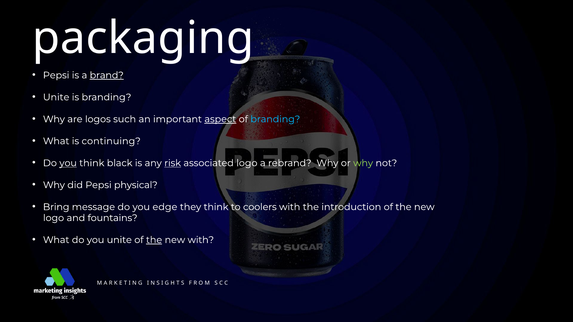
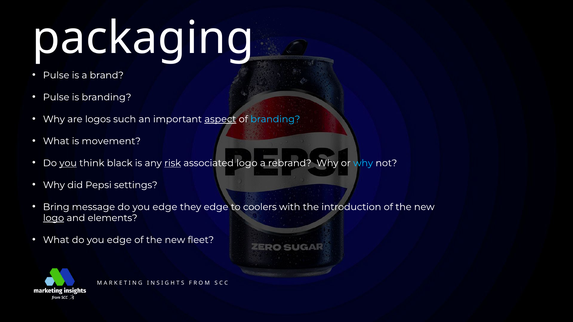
Pepsi: Pepsi -> Pulse (56, 75)
brand underline: present -> none (107, 75)
Unite: Unite -> Pulse (56, 97)
continuing: continuing -> movement (111, 141)
why colour: light green -> light blue (363, 163)
physical: physical -> settings (136, 185)
they think: think -> edge (216, 207)
logo underline: none -> present (54, 218)
fountains: fountains -> elements (113, 218)
What do you unite: unite -> edge (119, 240)
the underline: present -> none (154, 240)
new with: with -> fleet (201, 240)
